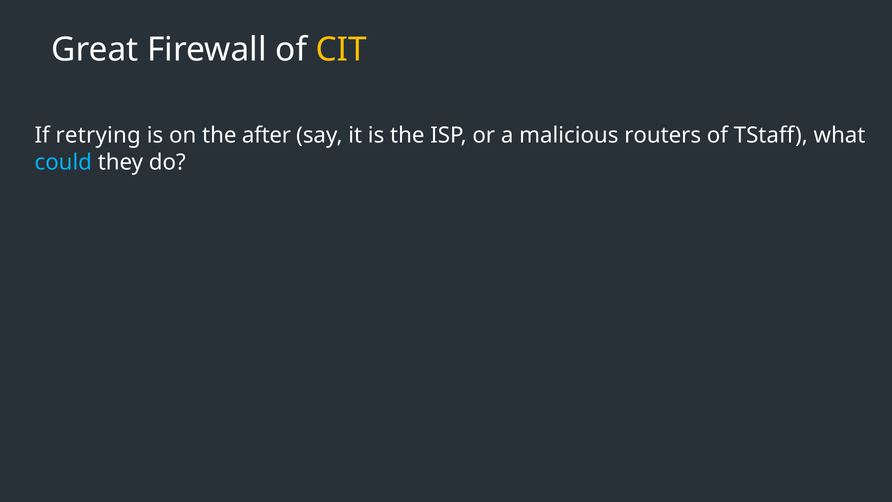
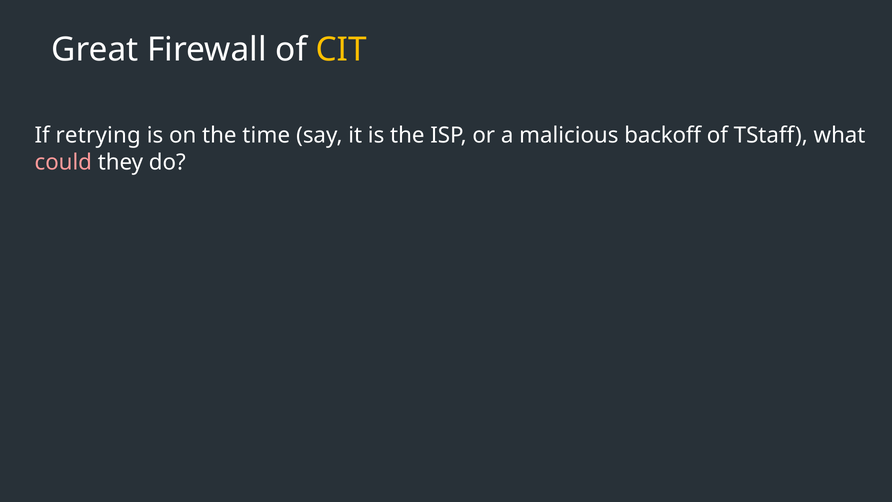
after: after -> time (266, 135)
routers: routers -> backoff (663, 135)
could colour: light blue -> pink (63, 162)
